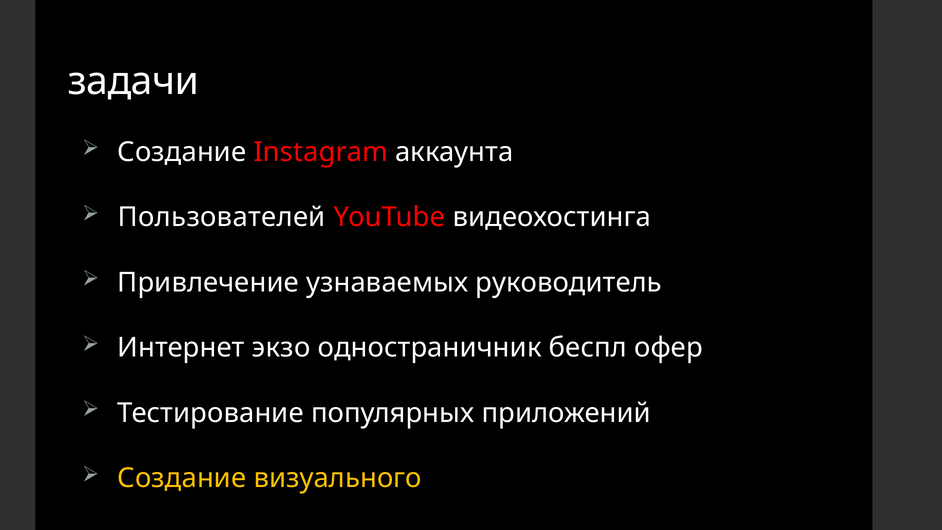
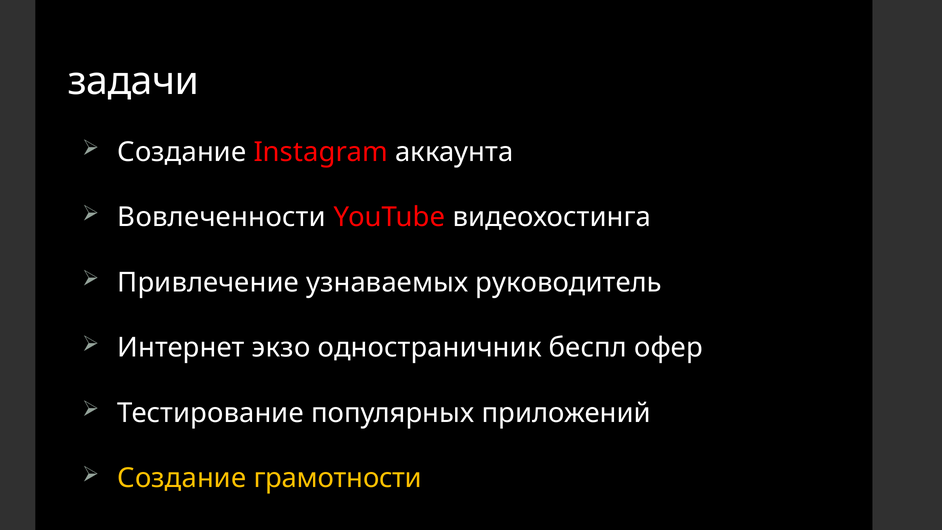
Пользователей: Пользователей -> Вовлеченности (222, 217)
визуального: визуального -> грамотности (338, 478)
